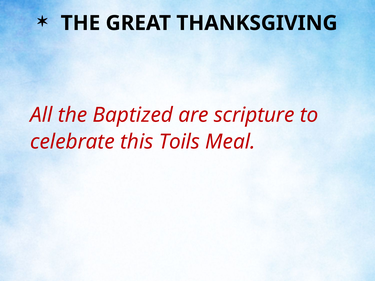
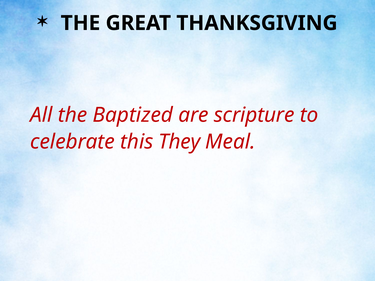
Toils: Toils -> They (179, 142)
